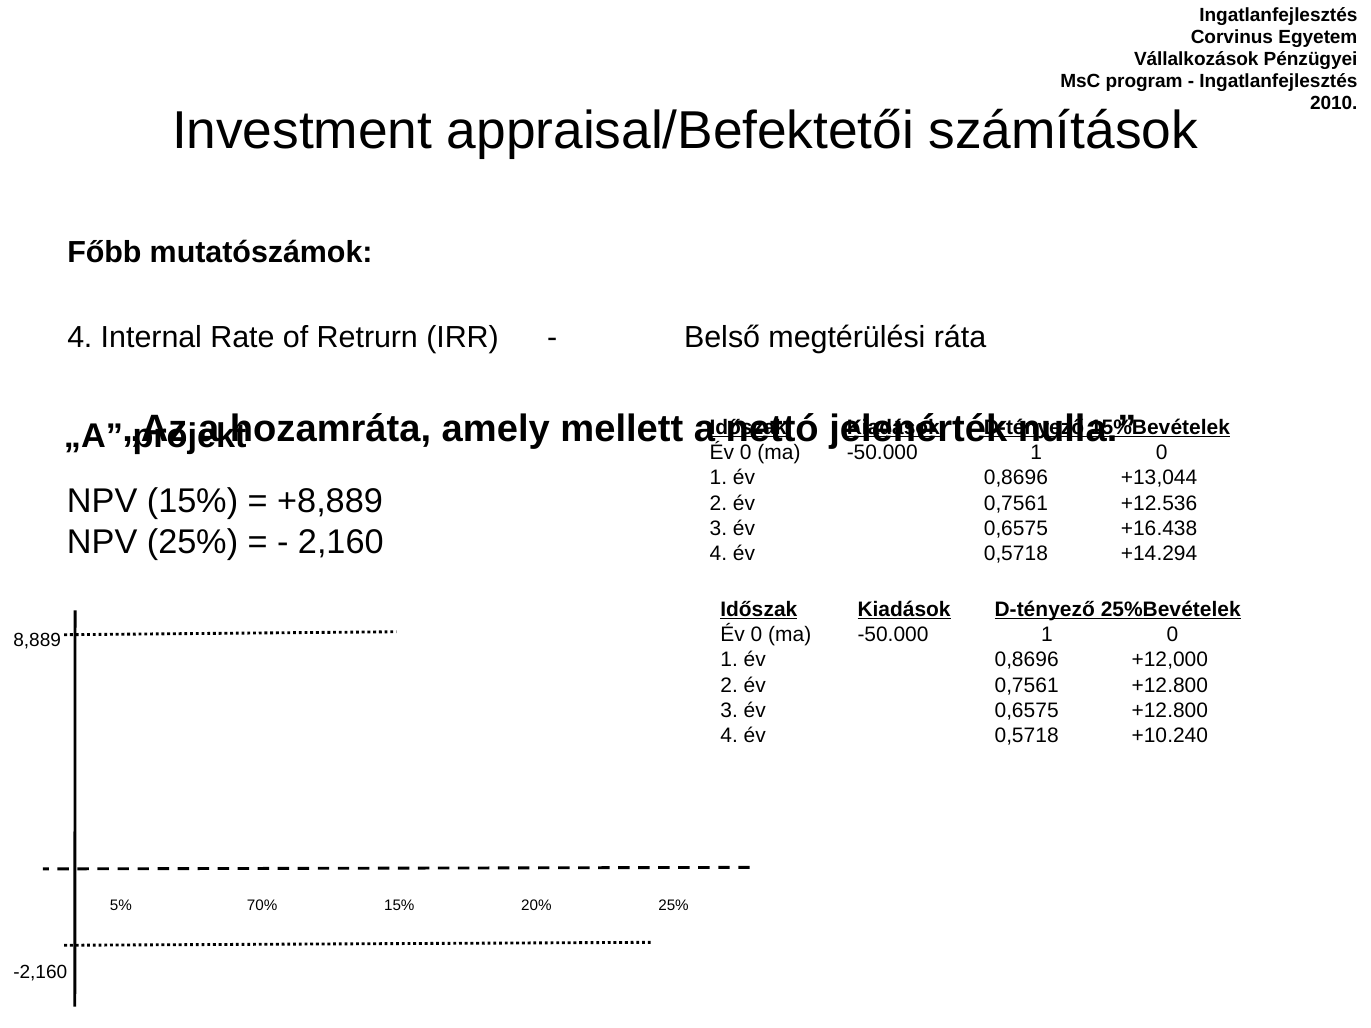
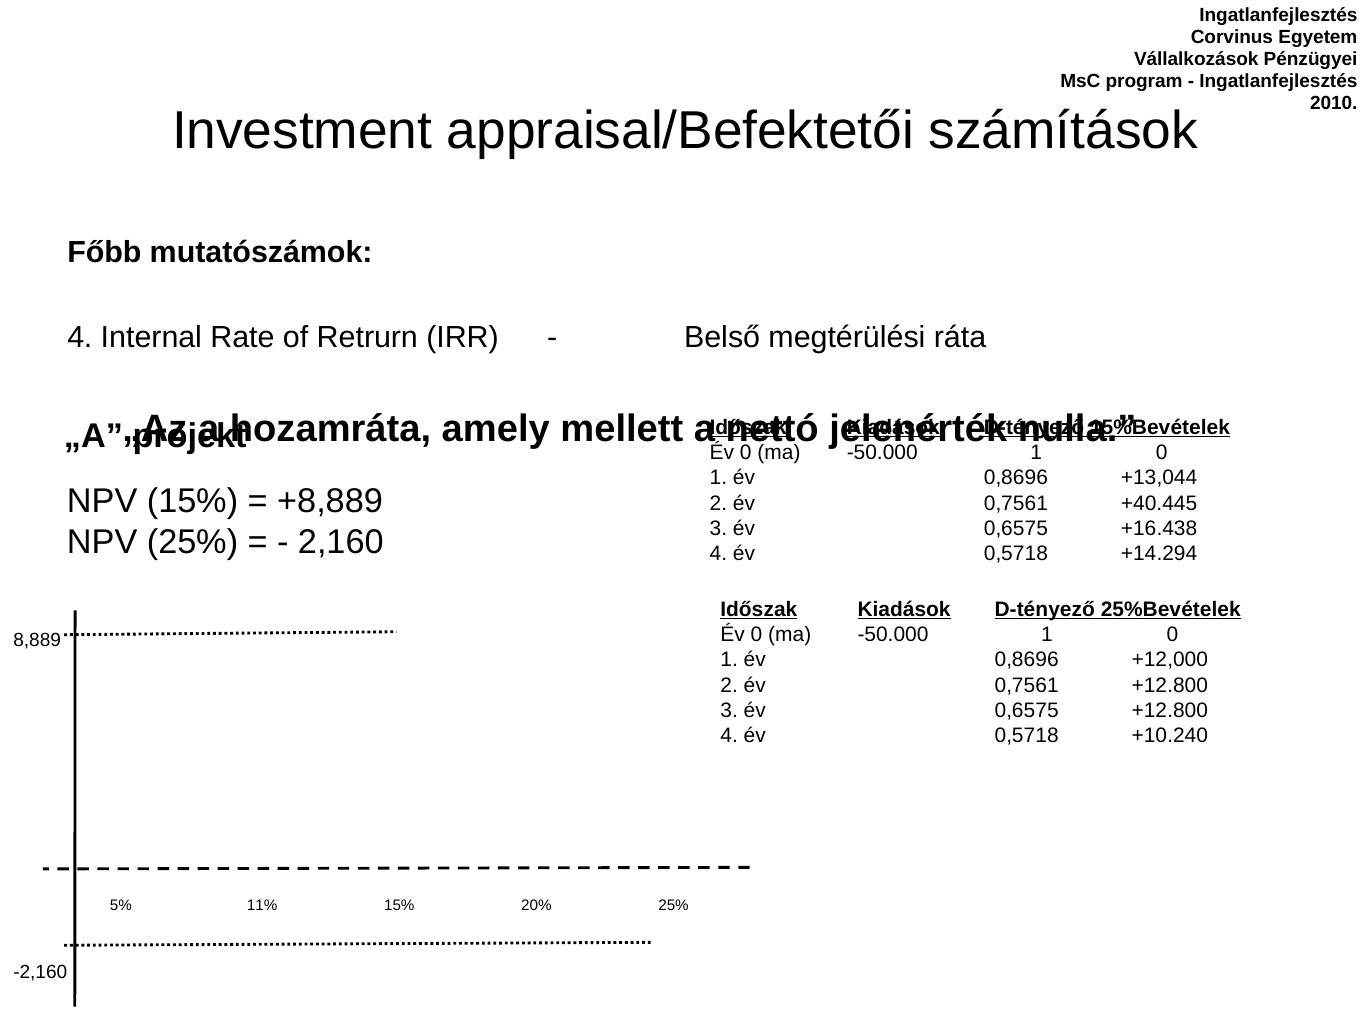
+12.536: +12.536 -> +40.445 (1159, 503)
70%: 70% -> 11% (262, 906)
